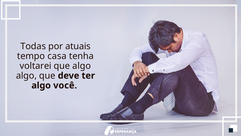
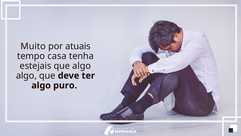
Todas: Todas -> Muito (33, 46)
voltarei: voltarei -> estejais (36, 66)
você: você -> puro (65, 85)
